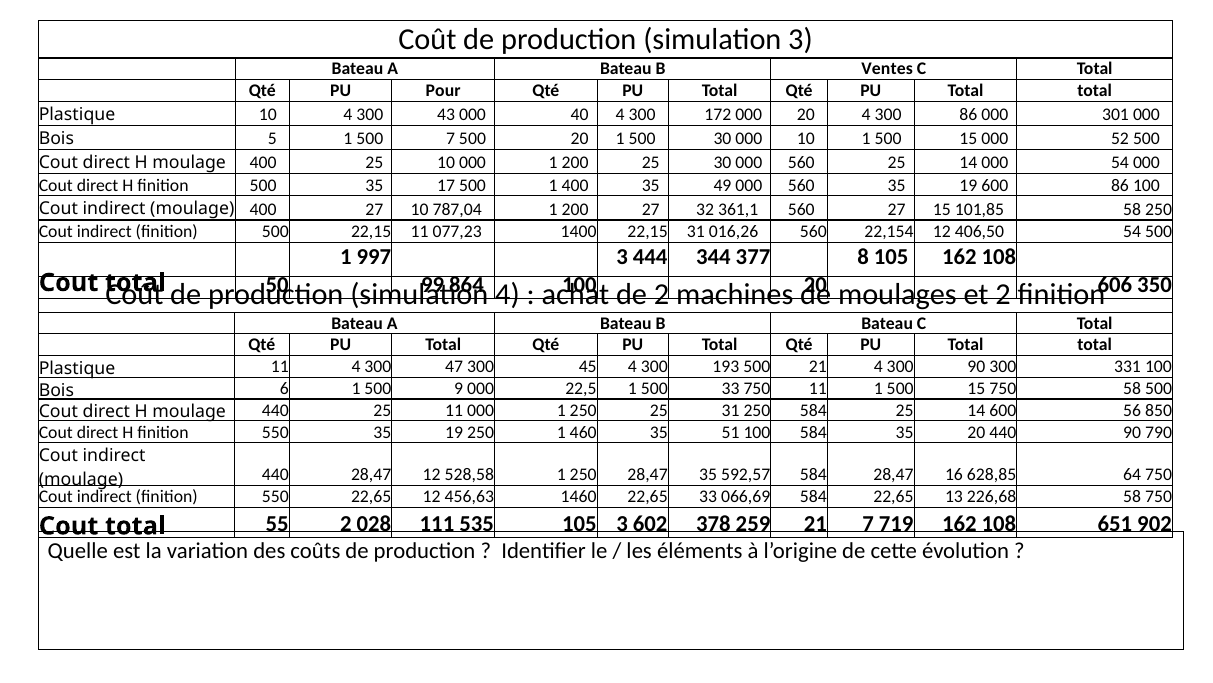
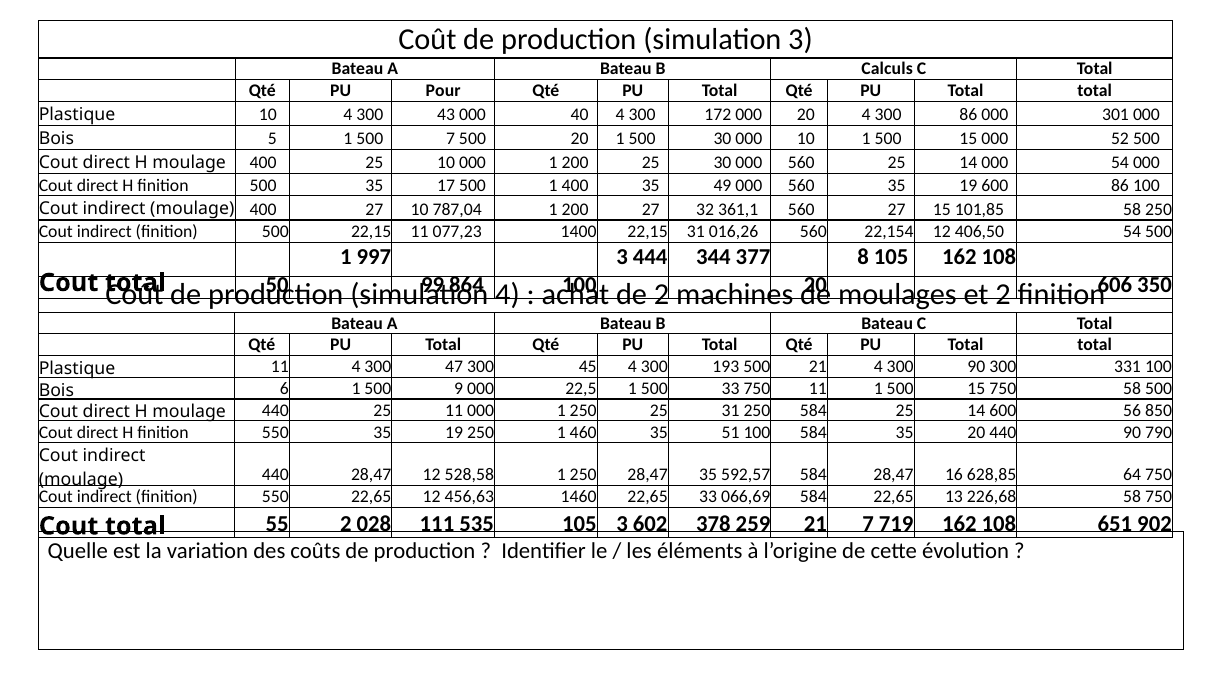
Ventes: Ventes -> Calculs (887, 69)
